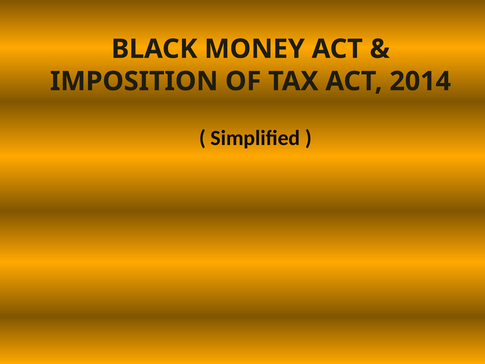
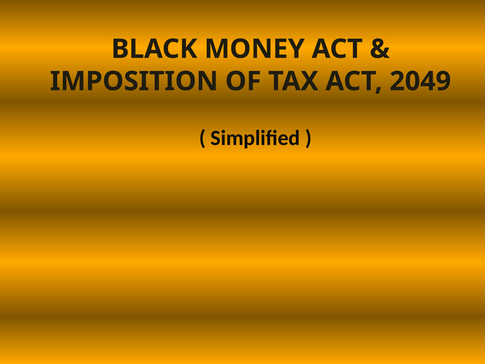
2014: 2014 -> 2049 (420, 81)
